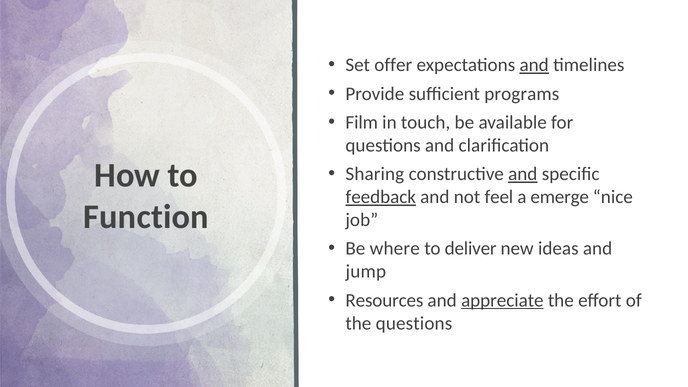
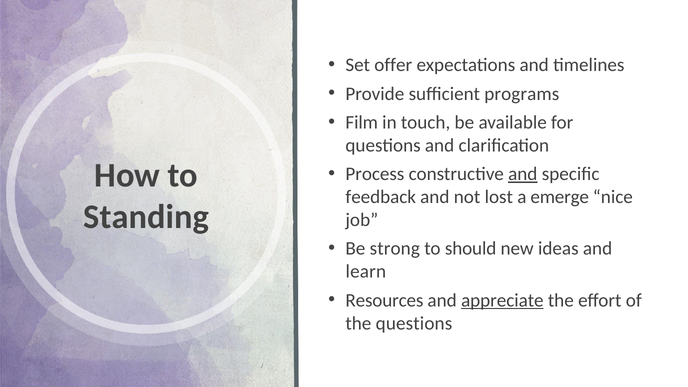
and underline: present -> none (534, 65)
Sharing: Sharing -> Process (375, 174)
feedback underline: present -> none (381, 197)
feel: feel -> lost (499, 197)
Function: Function -> Standing (146, 217)
where: where -> strong (395, 249)
deliver: deliver -> should (471, 249)
jump: jump -> learn (366, 272)
